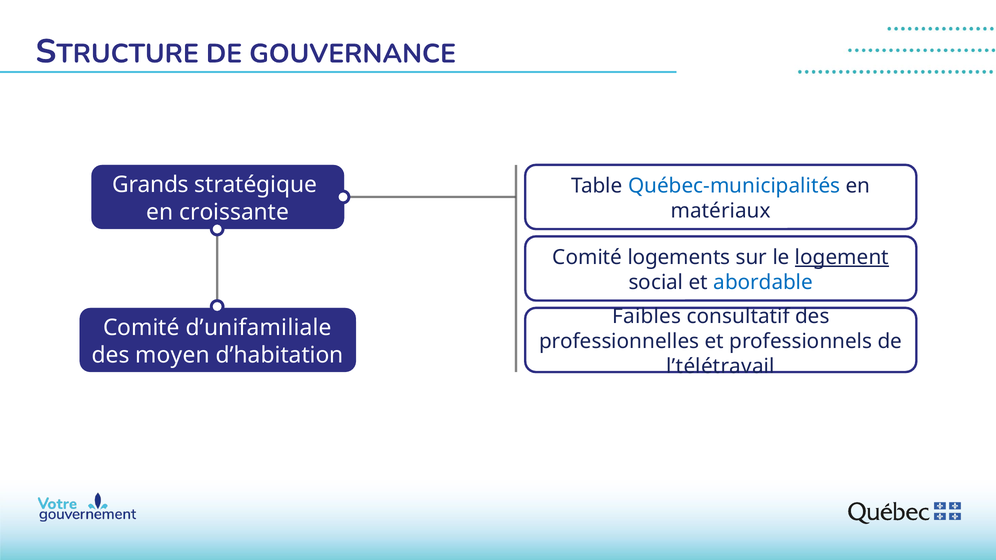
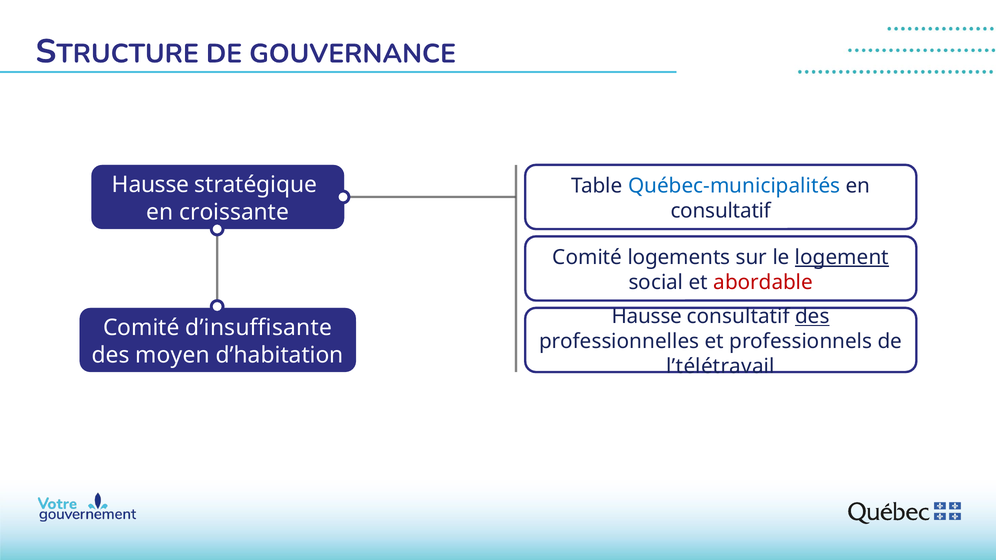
Grands: Grands -> Hausse (151, 185)
matériaux: matériaux -> consultatif (721, 211)
abordable colour: blue -> red (763, 282)
Faibles: Faibles -> Hausse (647, 317)
des underline: none -> present (812, 317)
d’unifamiliale: d’unifamiliale -> d’insuffisante (259, 328)
